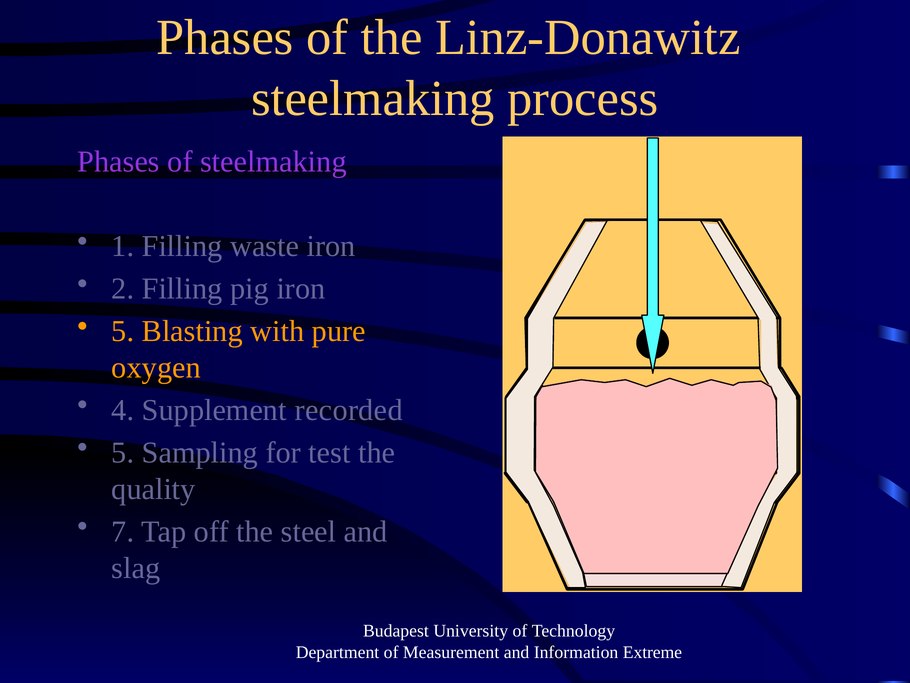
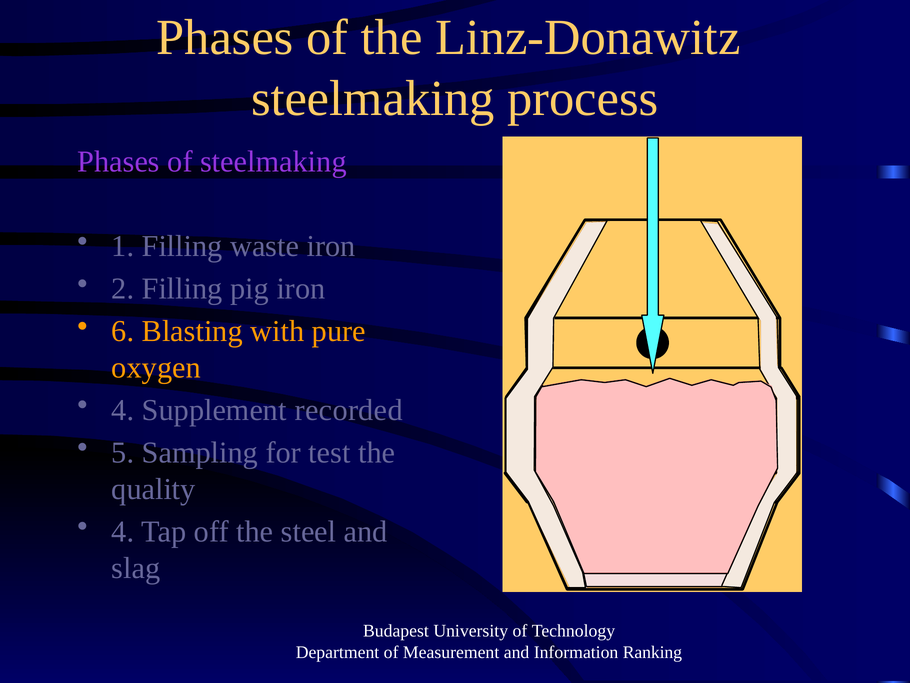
5: 5 -> 6 (123, 331)
7: 7 -> 4 (123, 531)
Extreme: Extreme -> Ranking (652, 652)
